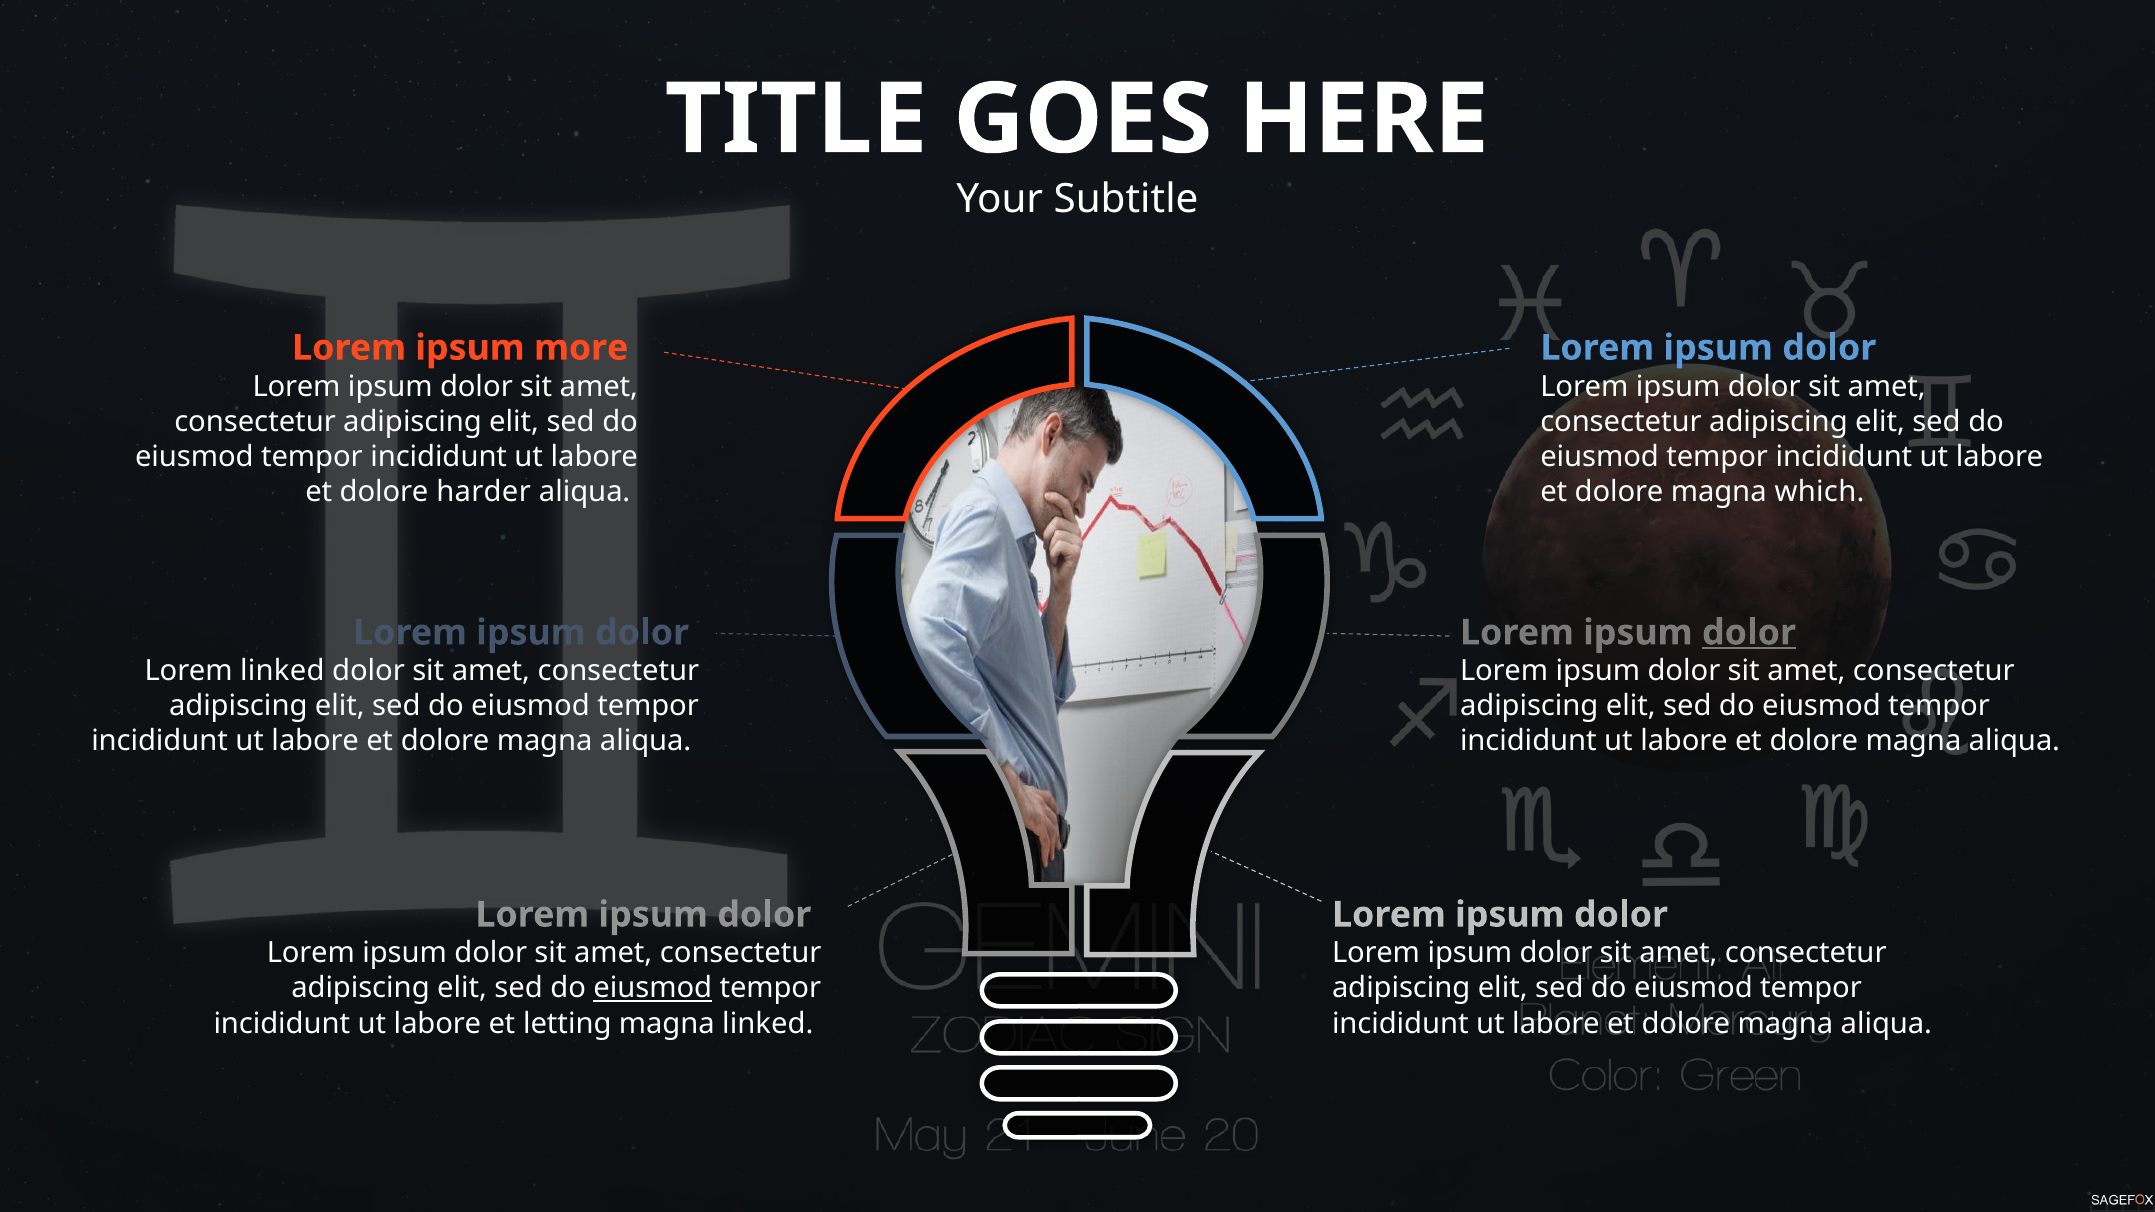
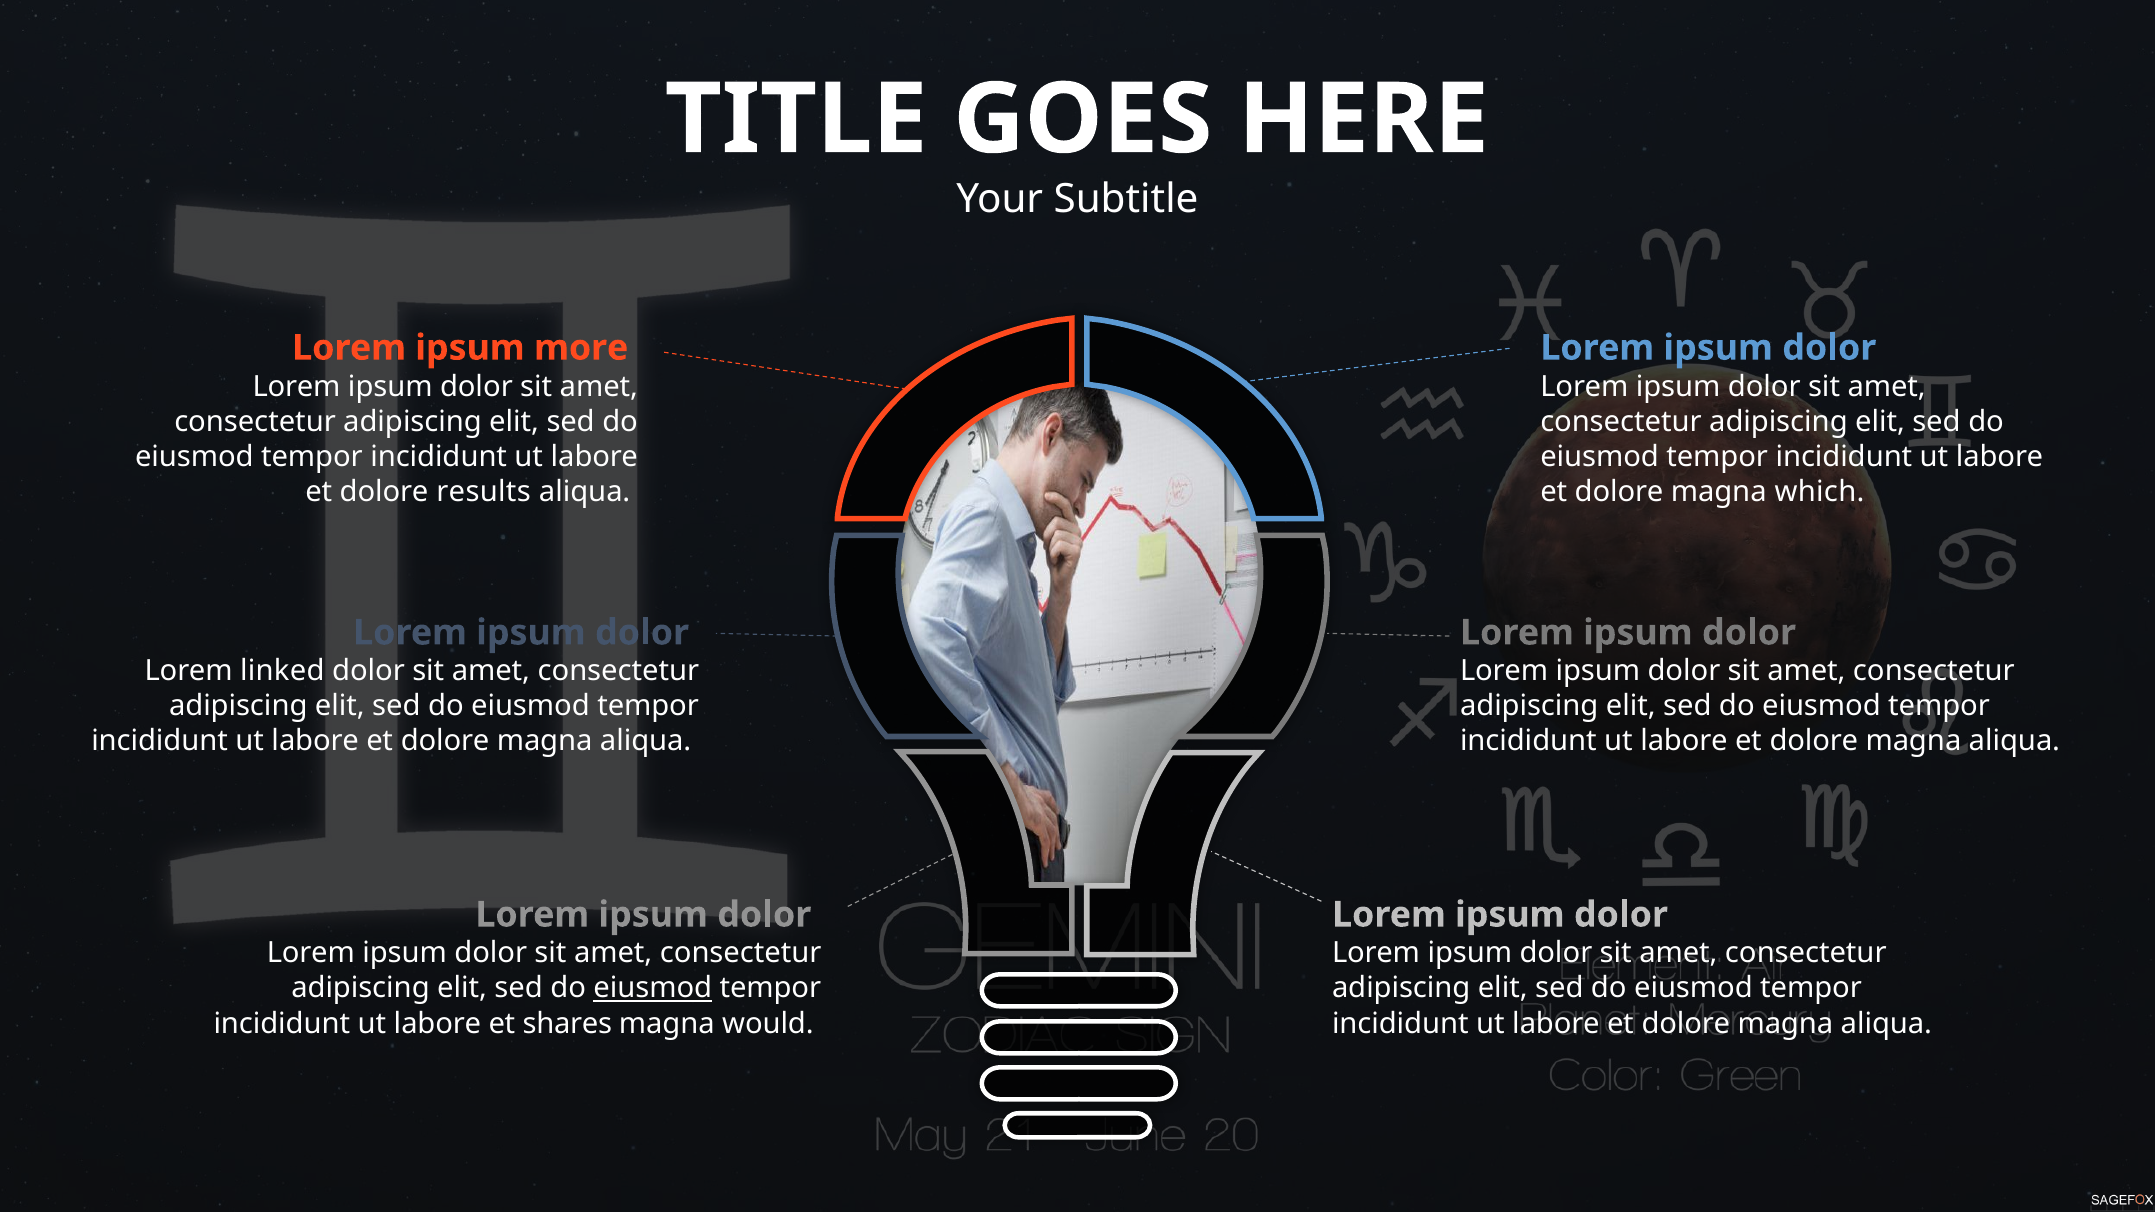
harder: harder -> results (484, 492)
dolor underline: present -> none (1749, 633)
letting: letting -> shares (567, 1024)
magna linked: linked -> would (768, 1024)
